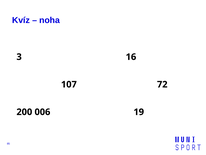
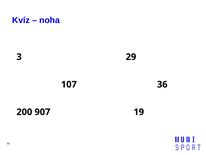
16: 16 -> 29 (131, 57)
72: 72 -> 36 (162, 84)
006: 006 -> 907 (42, 112)
